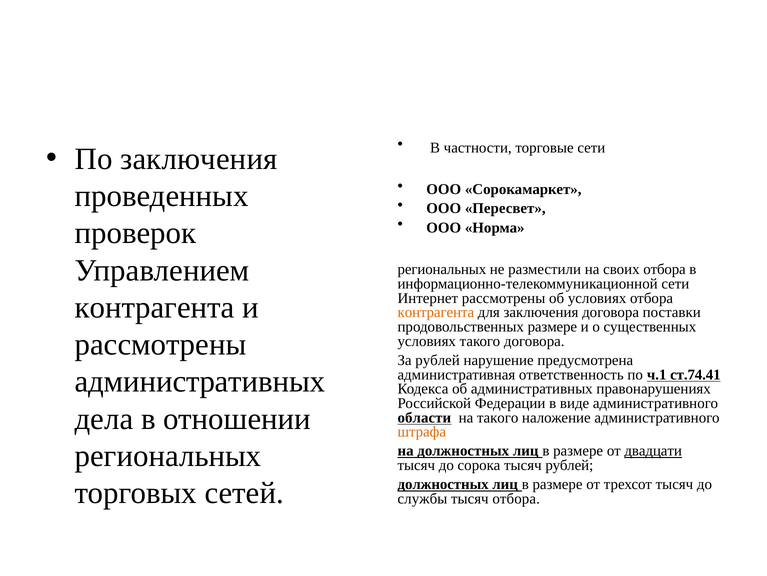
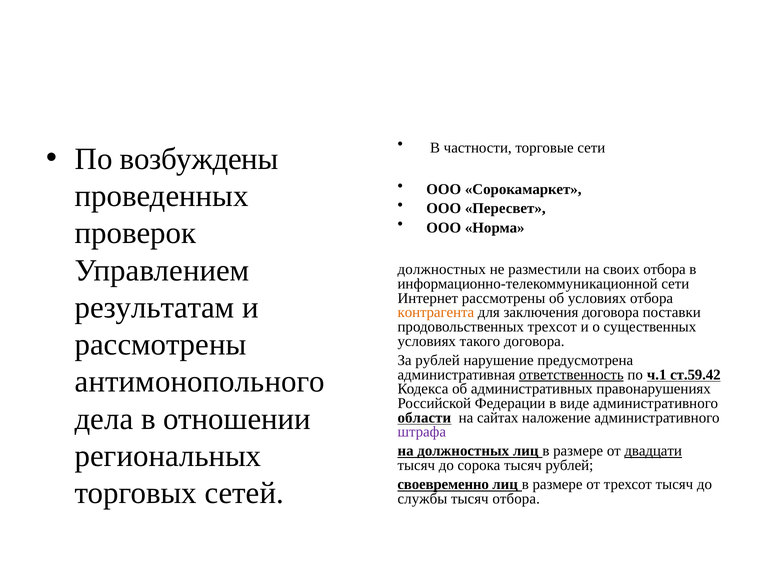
По заключения: заключения -> возбуждены (199, 159)
региональных: региональных -> должностных (442, 269)
контрагента: контрагента -> результатам (155, 307)
продовольственных размере: размере -> трехсот (552, 326)
административных: административных -> антимонопольного (200, 381)
ответственность underline: none -> present (571, 374)
ст.74.41: ст.74.41 -> ст.59.42 (695, 374)
на такого: такого -> сайтах (498, 417)
штрафа colour: orange -> purple (422, 431)
должностных: должностных -> своевременно (443, 484)
